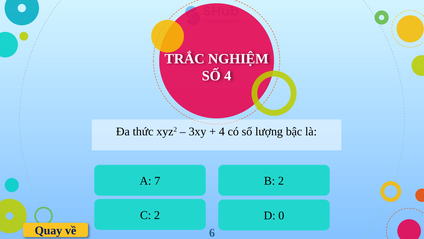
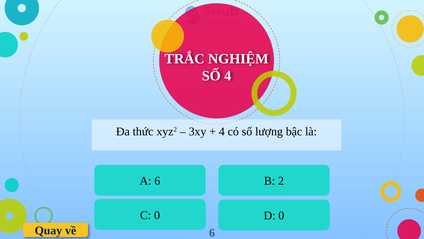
A 7: 7 -> 6 (157, 181)
C 2: 2 -> 0 (157, 215)
